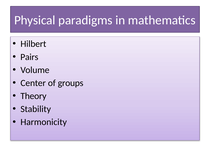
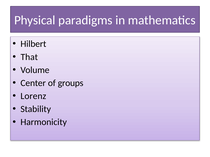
Pairs: Pairs -> That (29, 57)
Theory: Theory -> Lorenz (33, 96)
